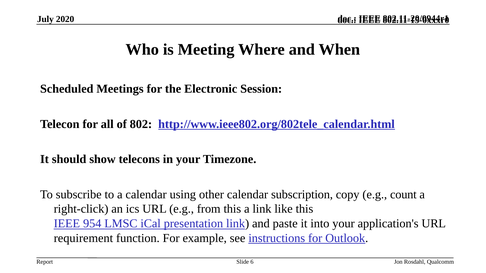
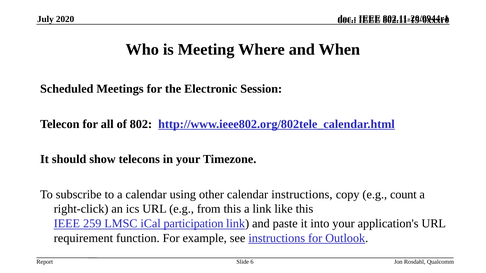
calendar subscription: subscription -> instructions (302, 195)
954: 954 -> 259 (92, 224)
presentation: presentation -> participation (193, 224)
